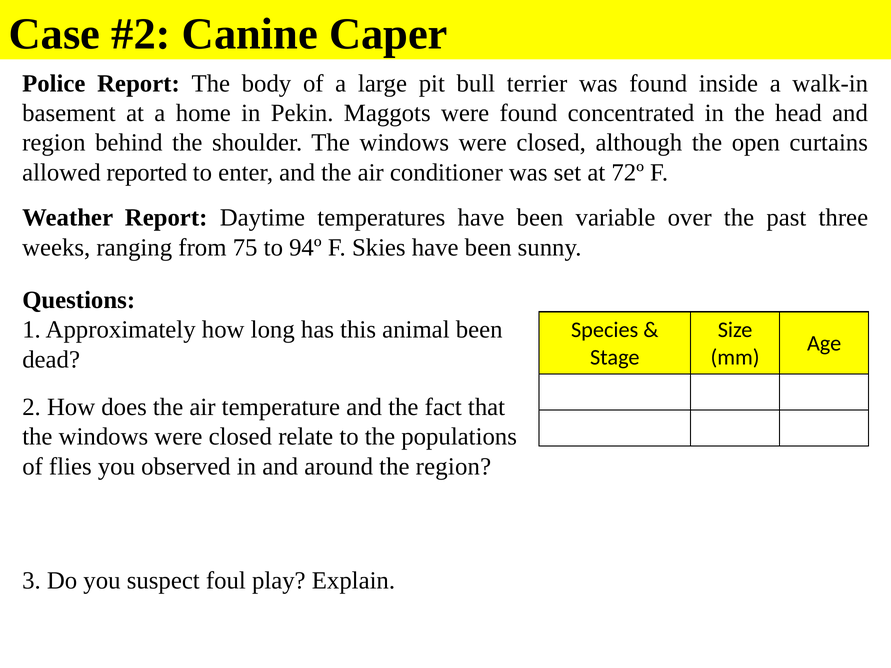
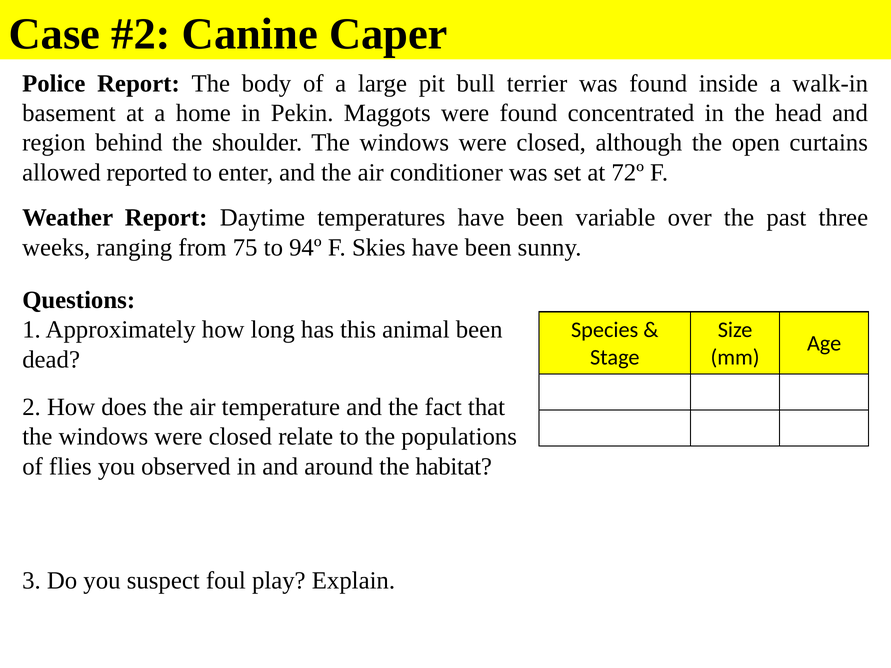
the region: region -> habitat (454, 467)
